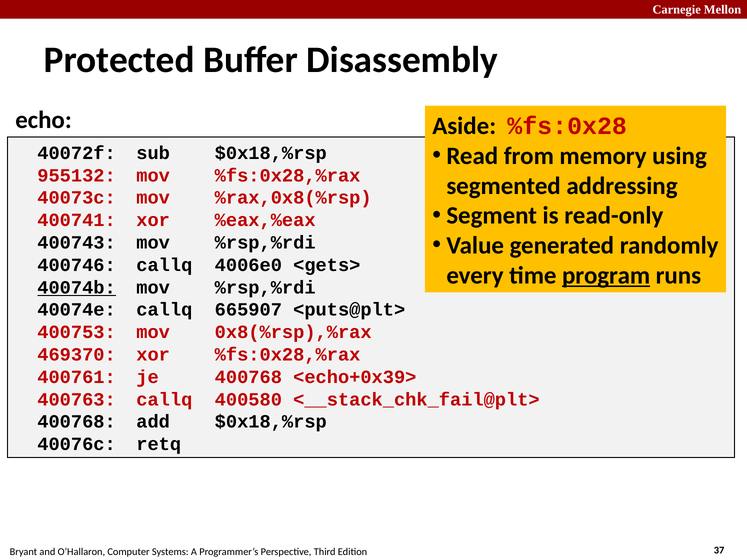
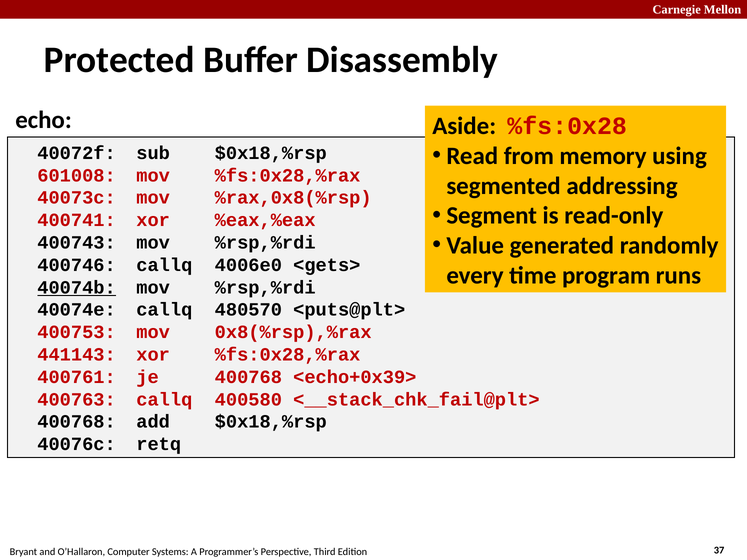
955132: 955132 -> 601008 (77, 175)
program underline: present -> none (606, 276)
665907: 665907 -> 480570 (248, 310)
469370: 469370 -> 441143 (77, 355)
